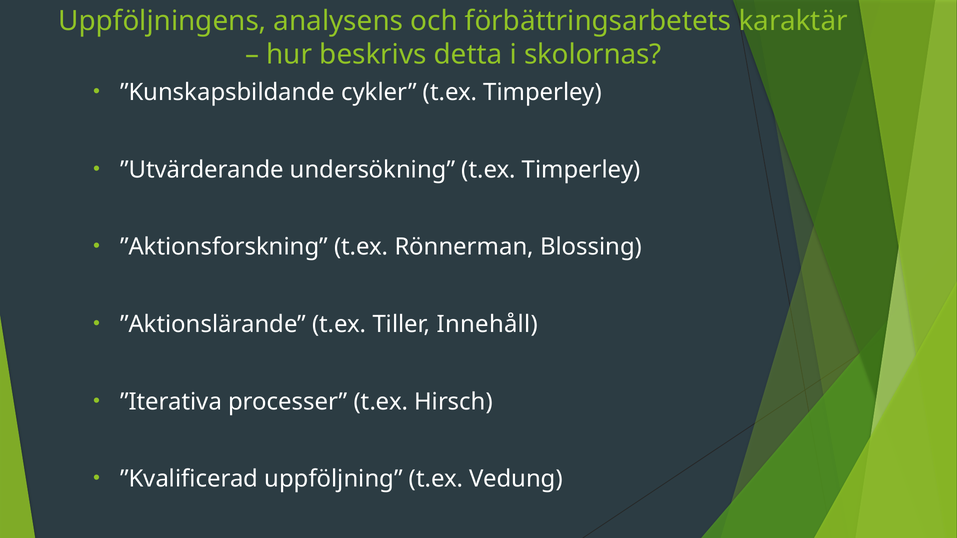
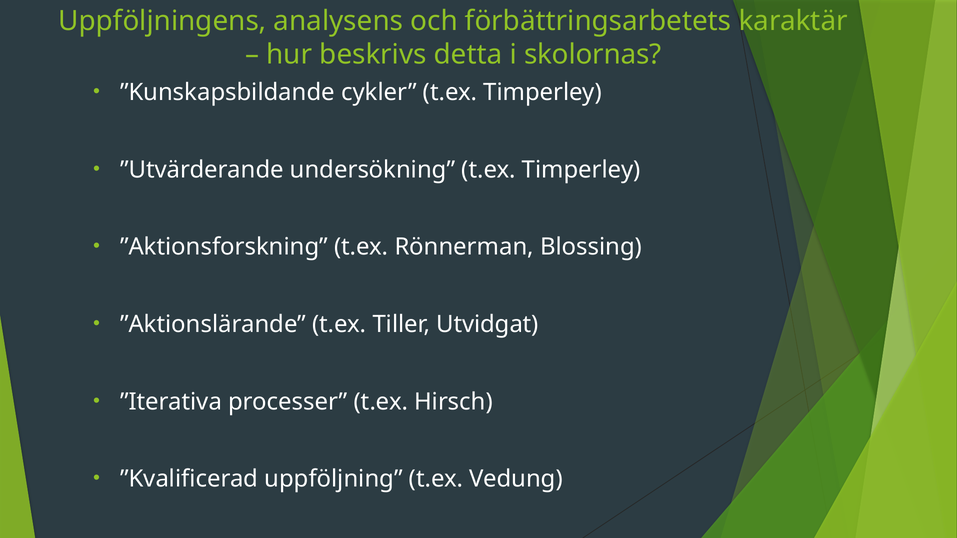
Innehåll: Innehåll -> Utvidgat (487, 325)
